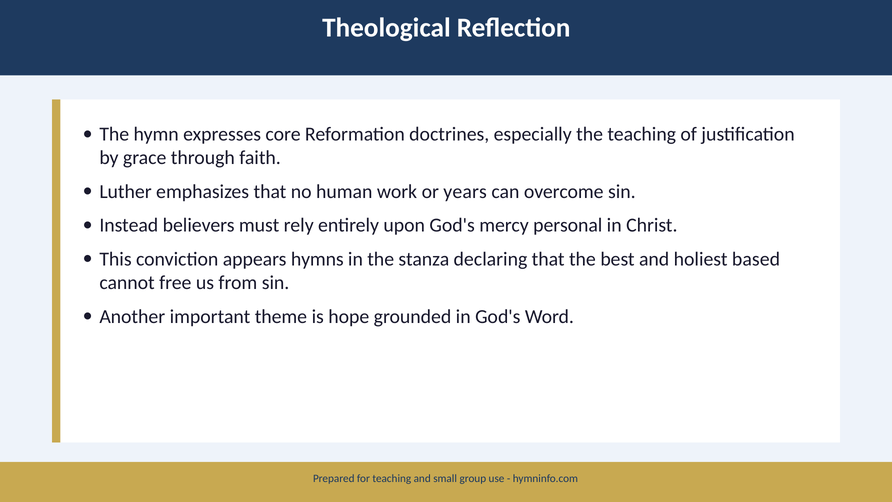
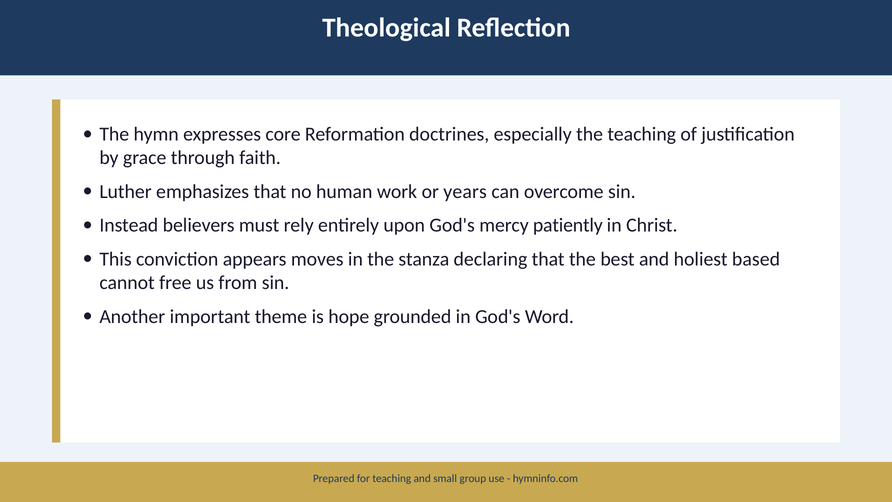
personal: personal -> patiently (568, 225)
hymns: hymns -> moves (317, 259)
